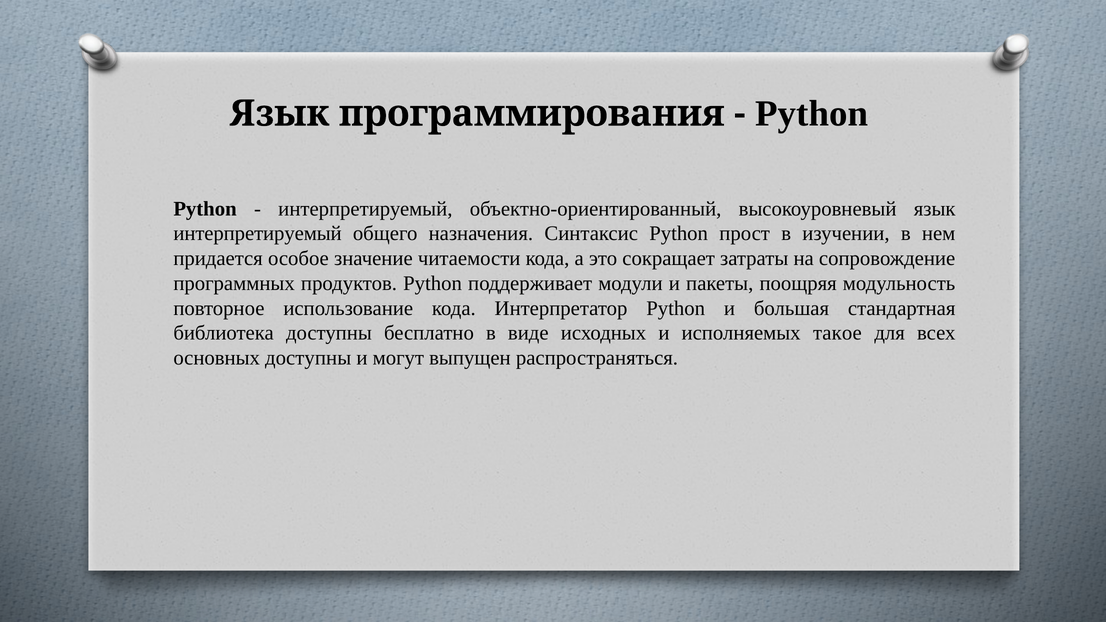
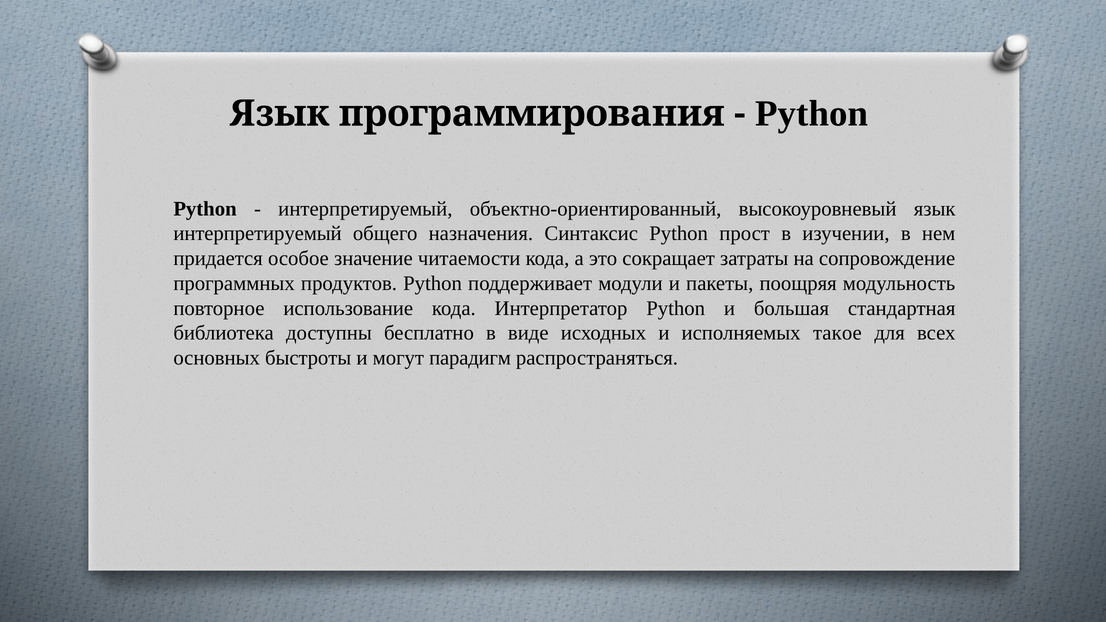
основных доступны: доступны -> быстроты (308, 358)
выпущен: выпущен -> парадигм (470, 358)
